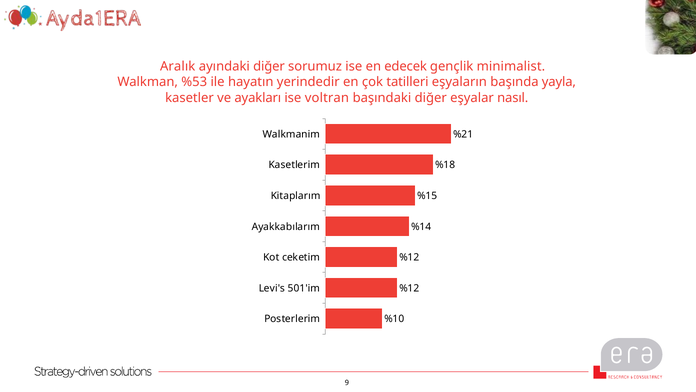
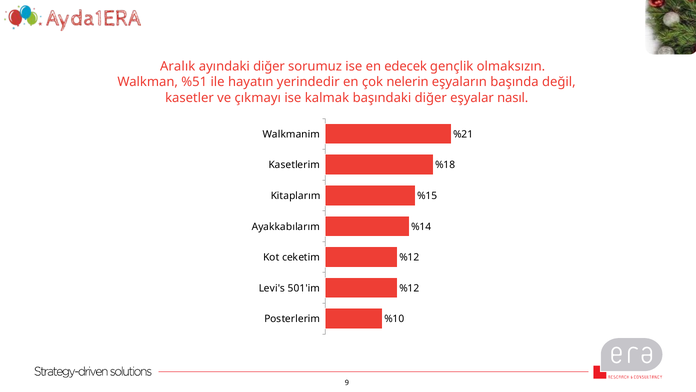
minimalist: minimalist -> olmaksızın (511, 66)
%53: %53 -> %51 (194, 82)
tatilleri: tatilleri -> nelerin (407, 82)
yayla: yayla -> değil (559, 82)
ayakları: ayakları -> çıkmayı (258, 98)
voltran: voltran -> kalmak (327, 98)
